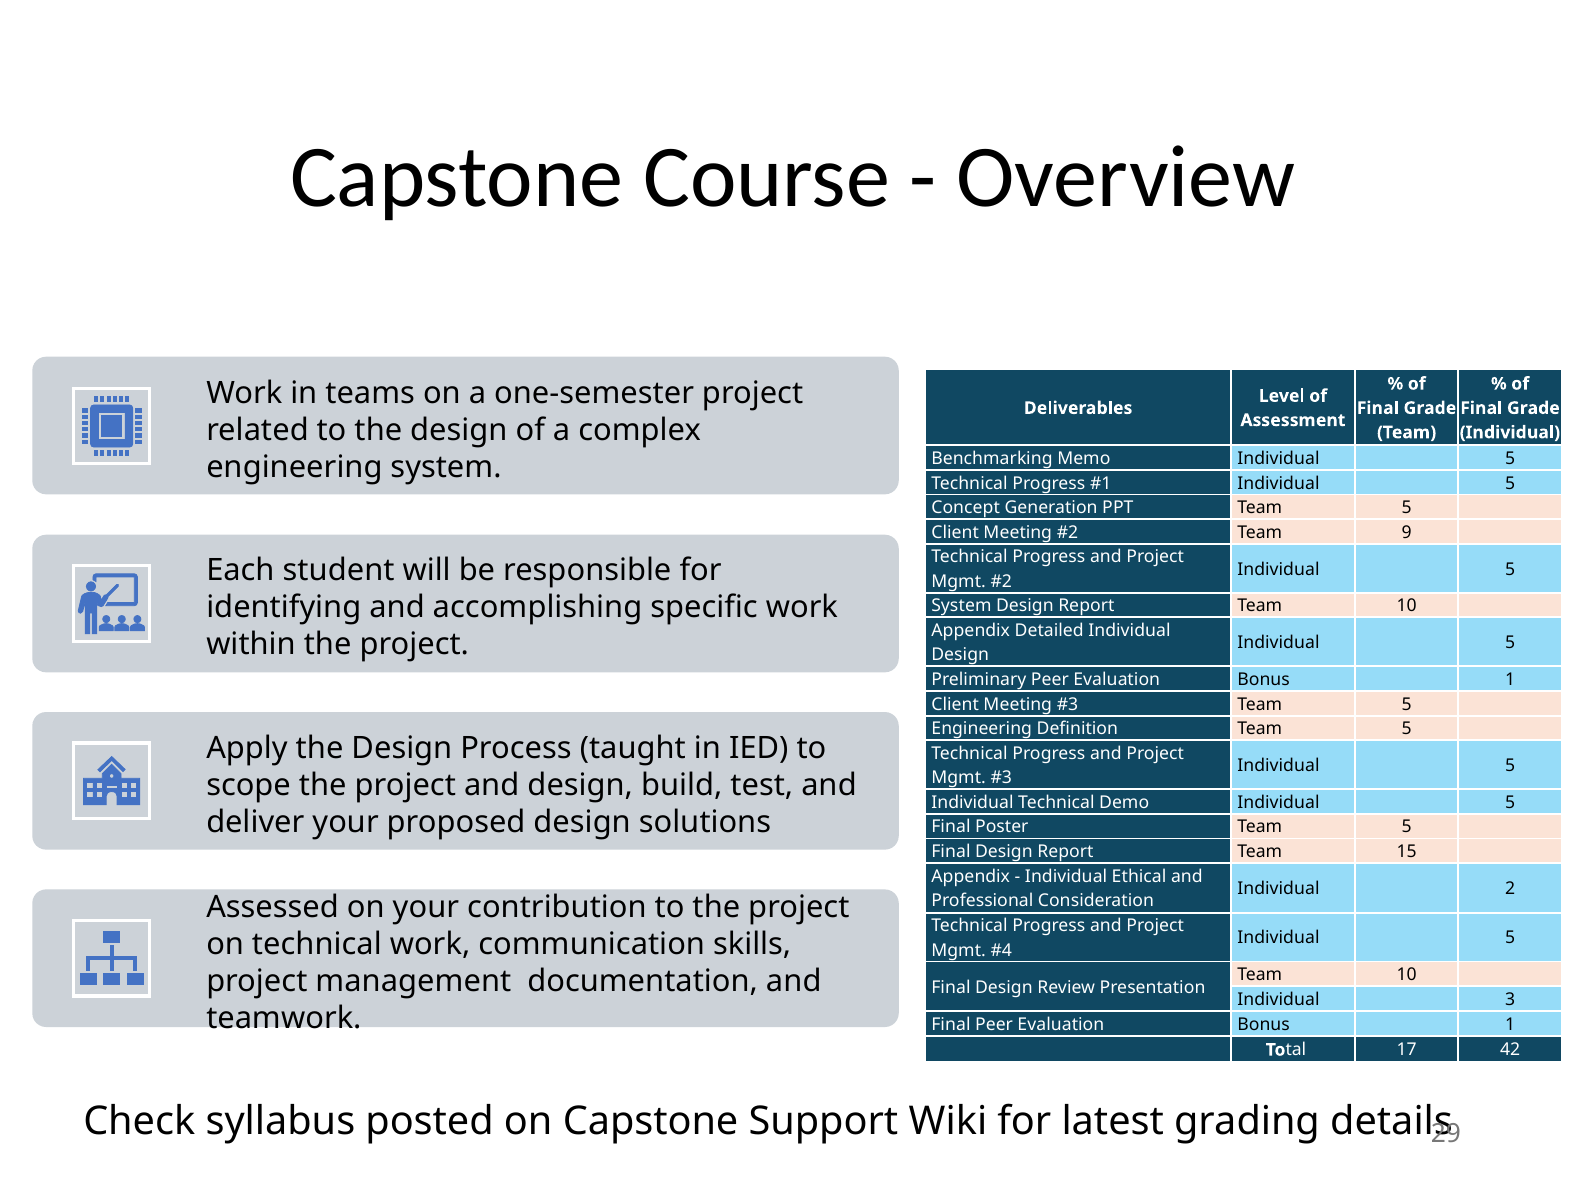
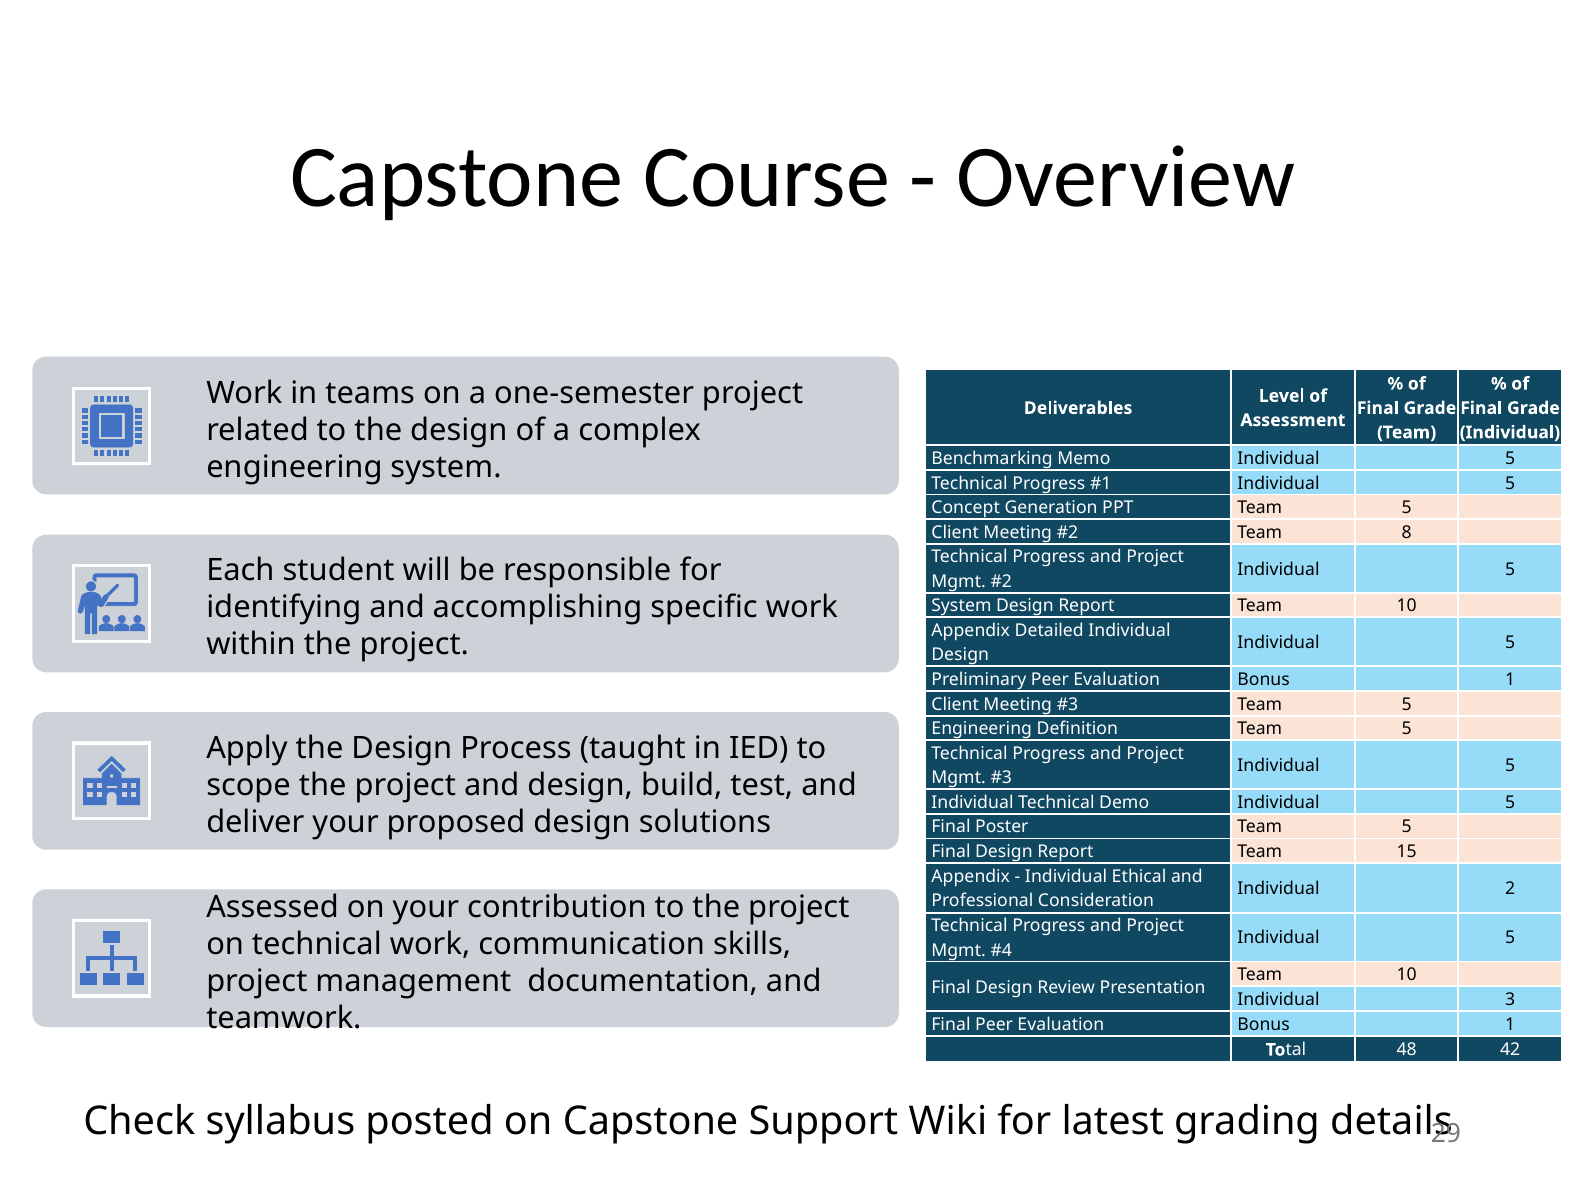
9: 9 -> 8 (1407, 533)
17: 17 -> 48 (1407, 1050)
